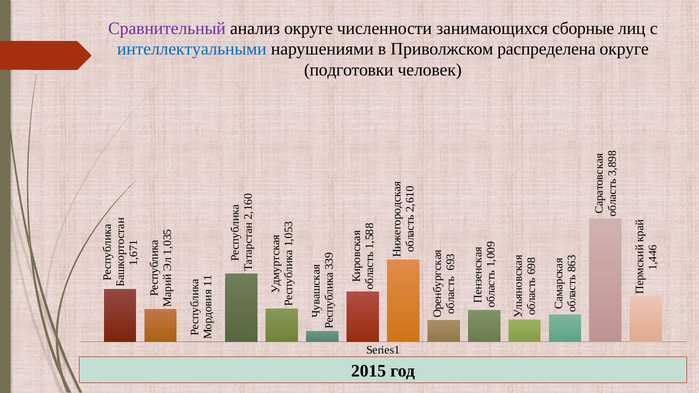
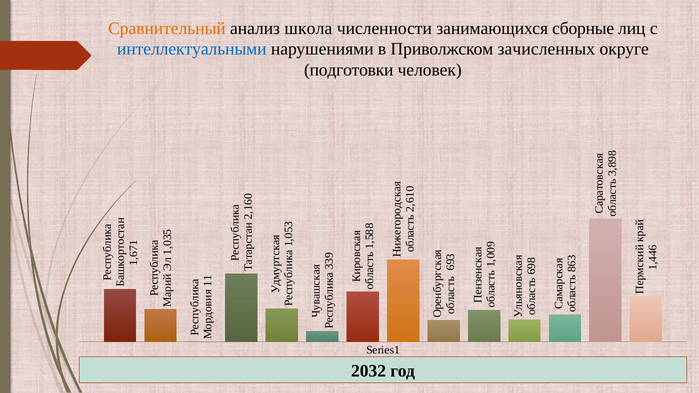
Сравнительный colour: purple -> orange (167, 28)
анализ округе: округе -> школа (308, 28)
распределена: распределена -> зачисленных (546, 49)
2015: 2015 -> 2032 (369, 371)
